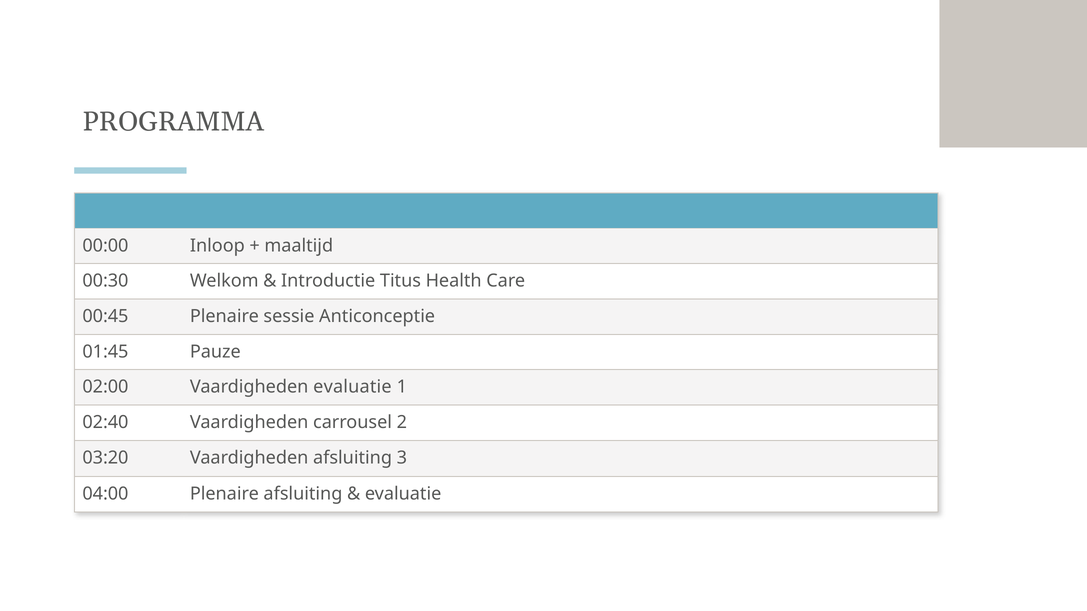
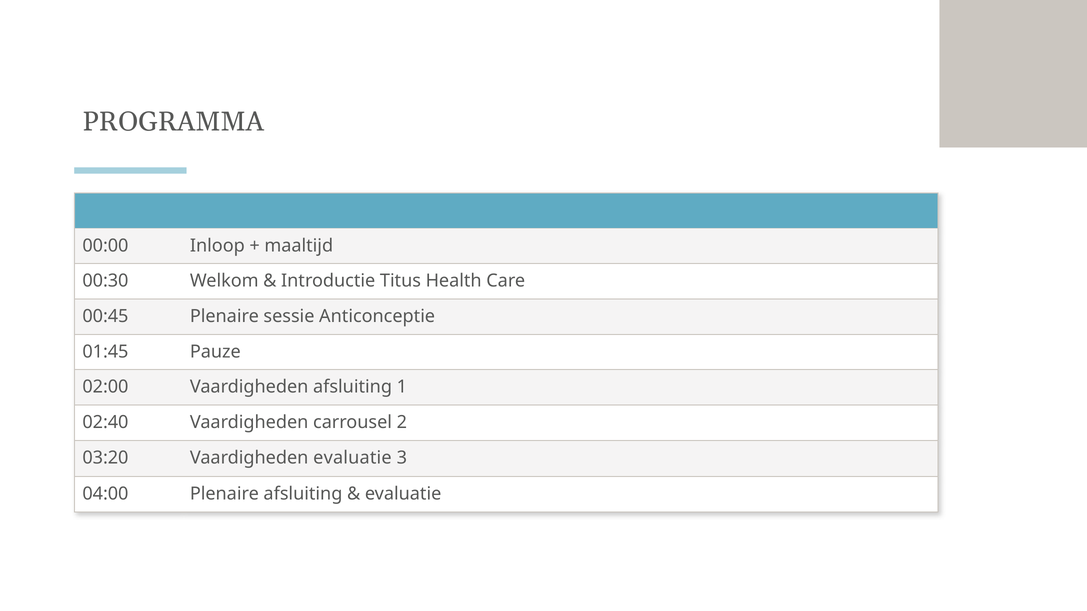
Vaardigheden evaluatie: evaluatie -> afsluiting (353, 387)
Vaardigheden afsluiting: afsluiting -> evaluatie (352, 458)
